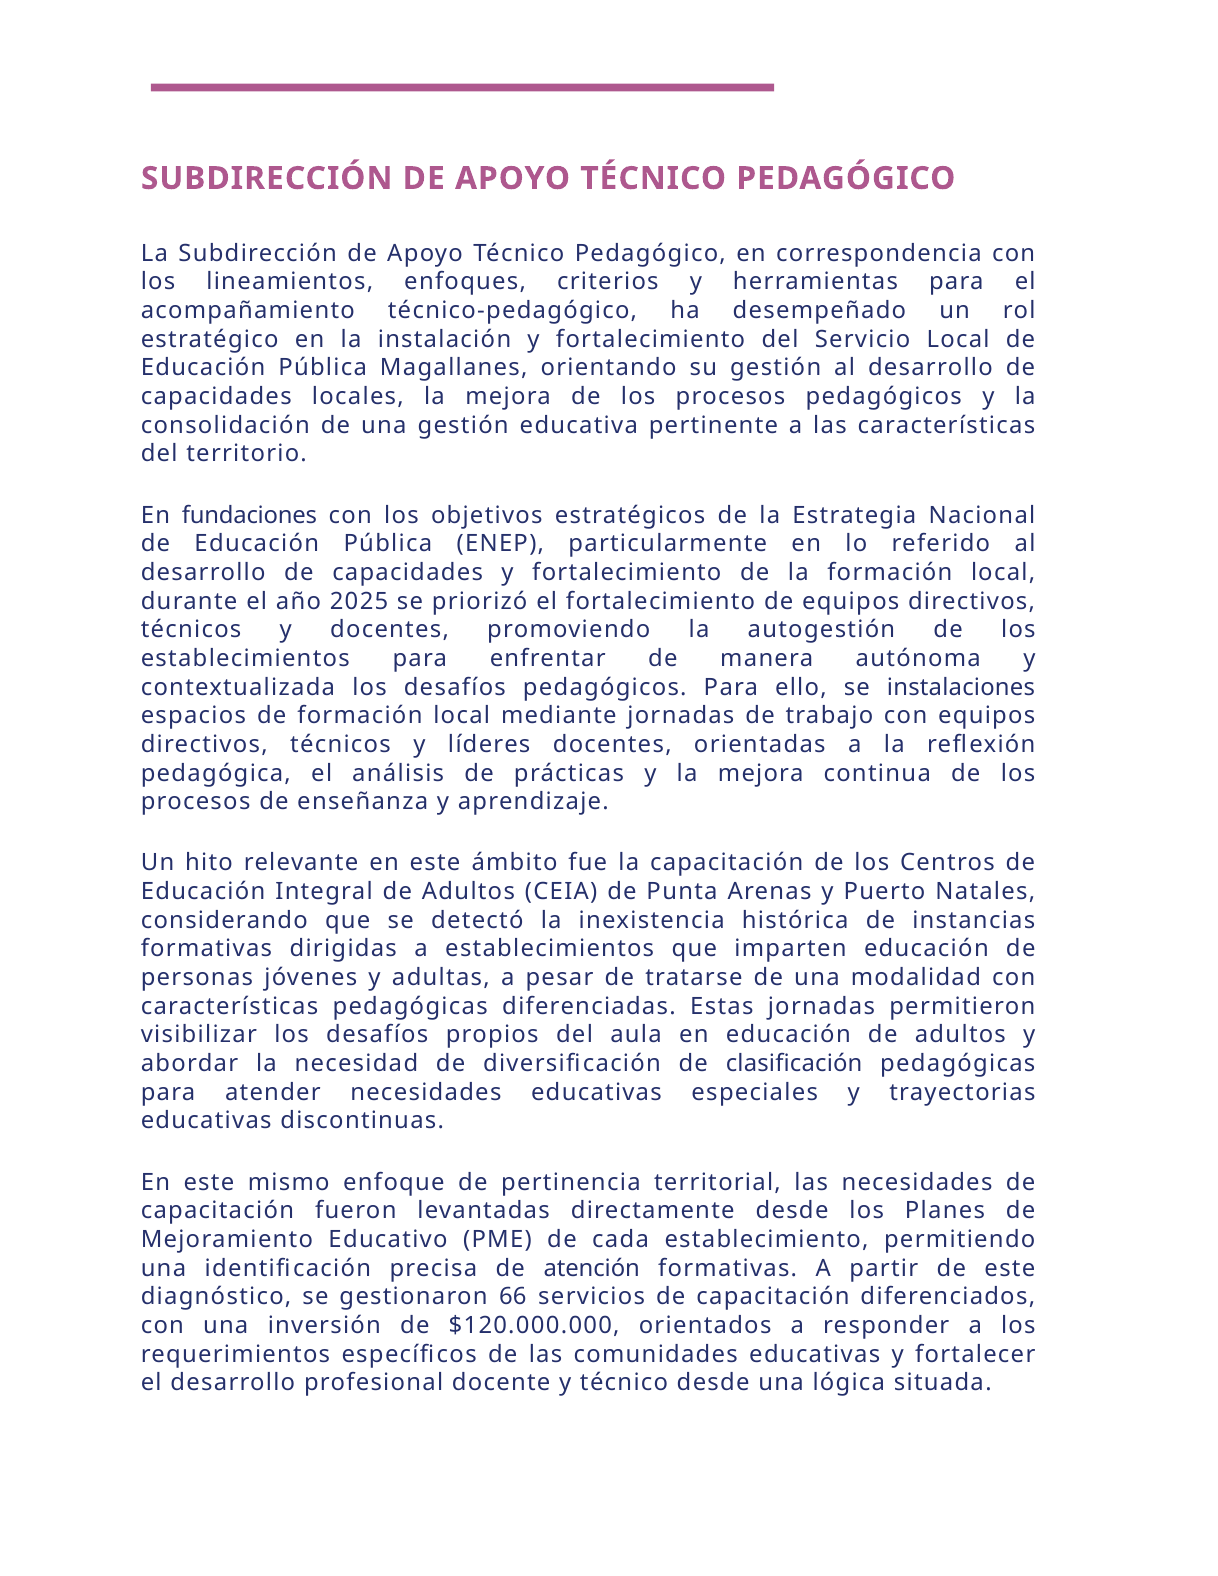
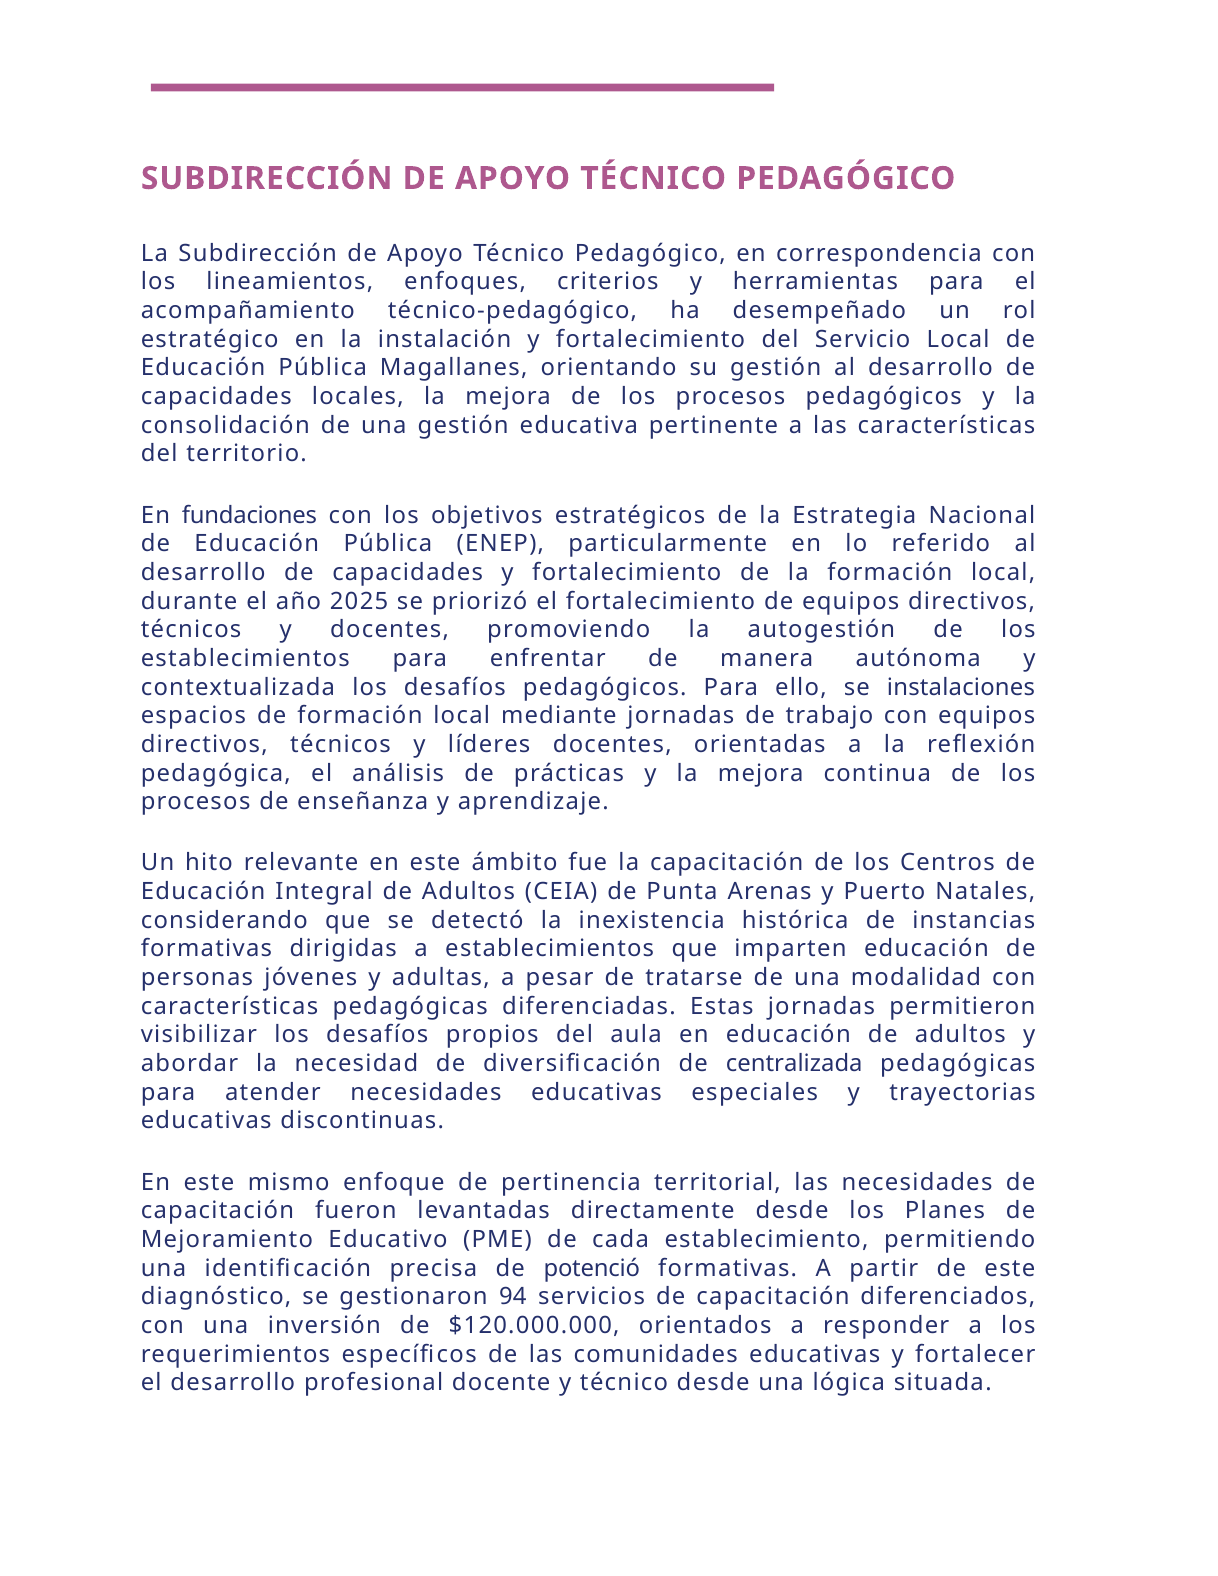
clasificación: clasificación -> centralizada (794, 1064)
atención: atención -> potenció (592, 1268)
66: 66 -> 94 (513, 1297)
